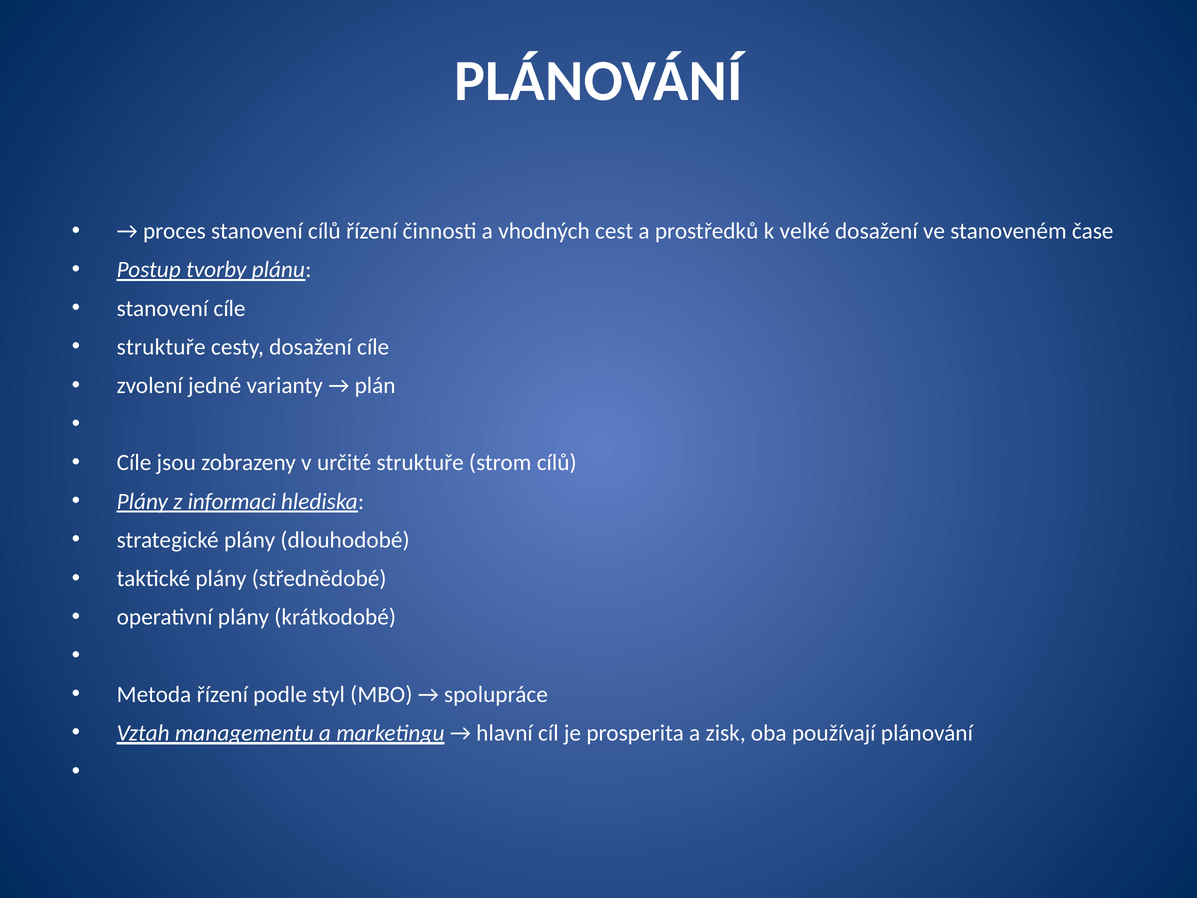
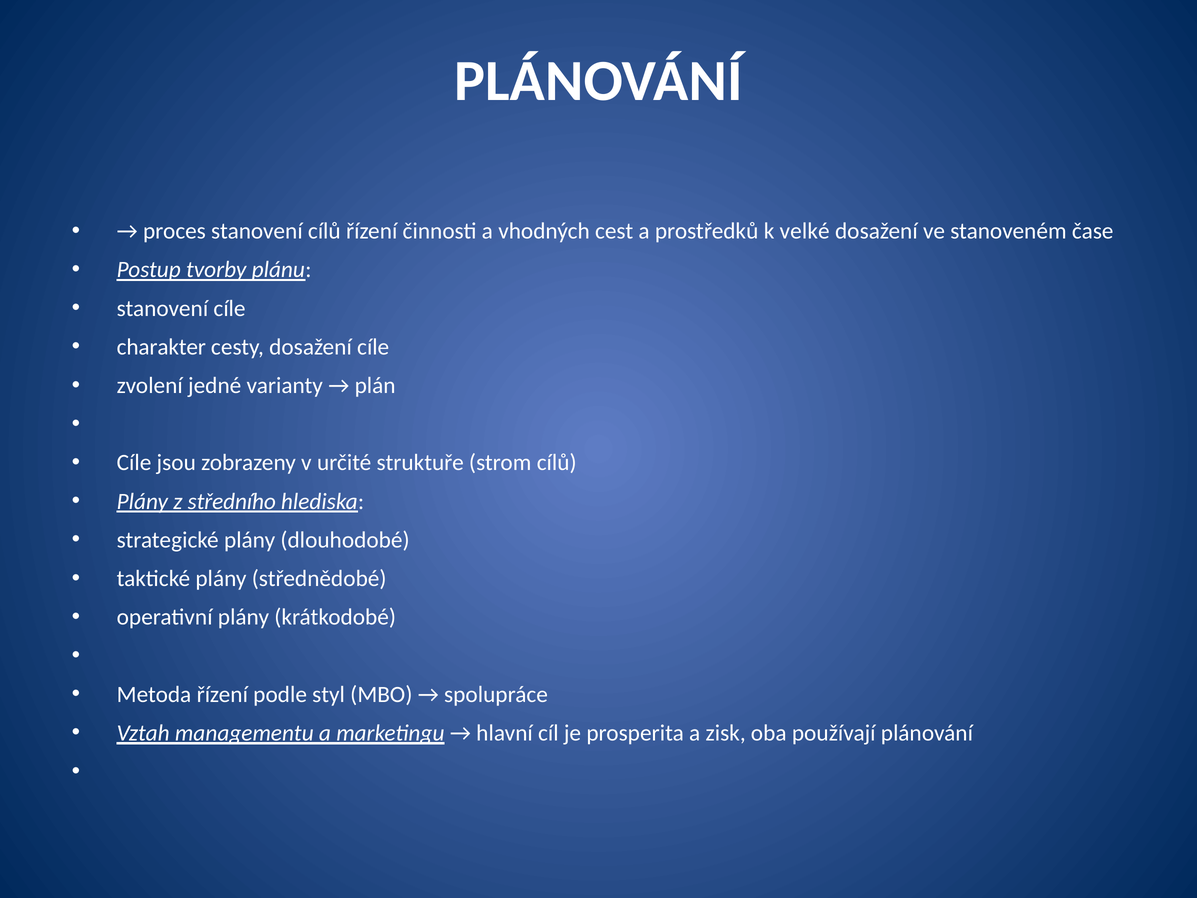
struktuře: struktuře -> charakter (161, 347)
informaci: informaci -> středního (232, 501)
